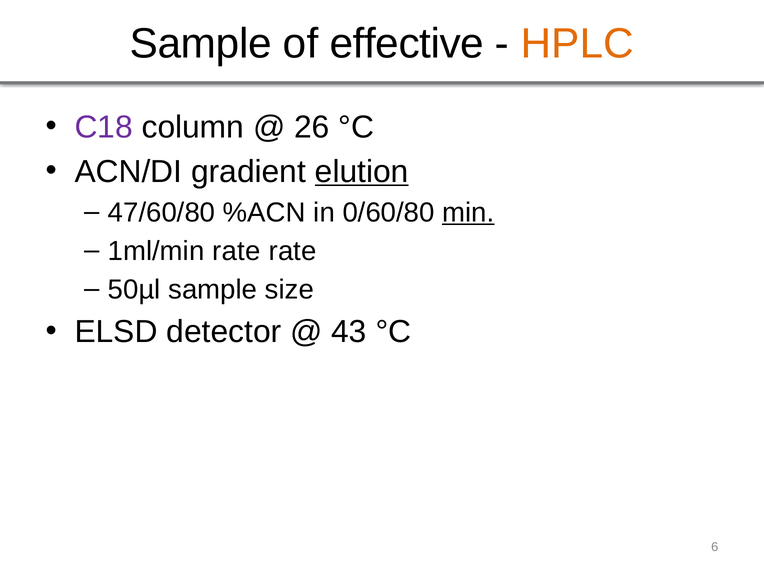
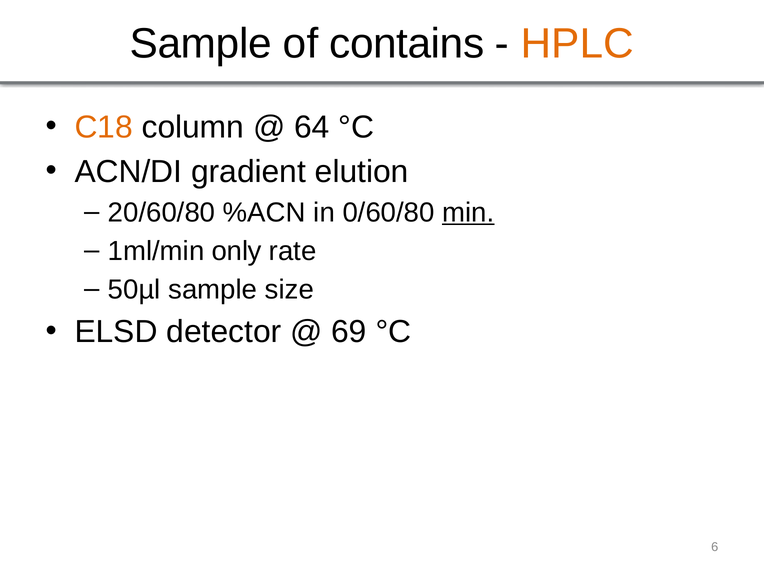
effective: effective -> contains (407, 44)
C18 colour: purple -> orange (104, 127)
26: 26 -> 64 (312, 127)
elution underline: present -> none (362, 172)
47/60/80: 47/60/80 -> 20/60/80 (162, 212)
1ml/min rate: rate -> only (237, 251)
43: 43 -> 69 (349, 332)
